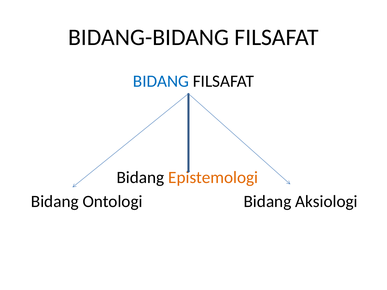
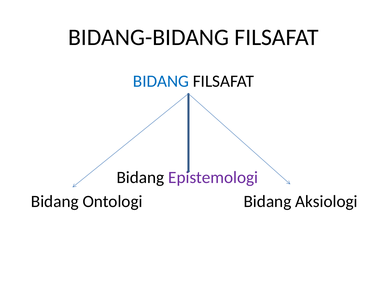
Epistemologi colour: orange -> purple (213, 178)
